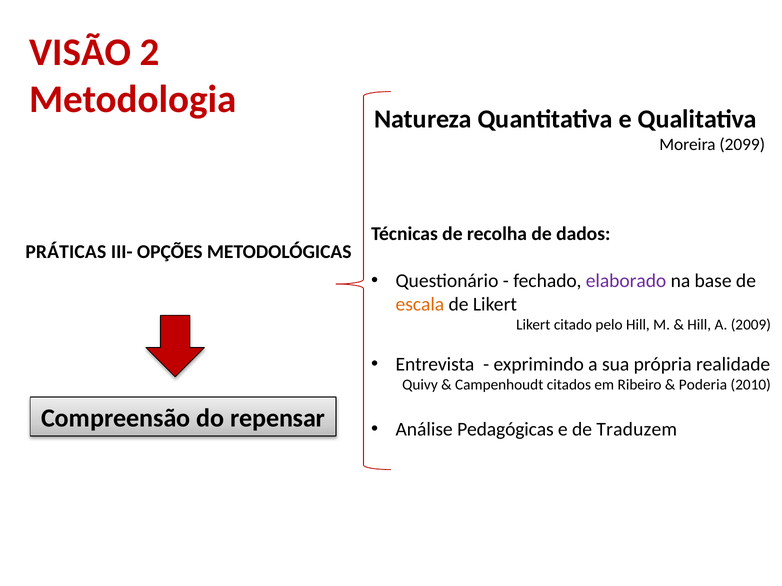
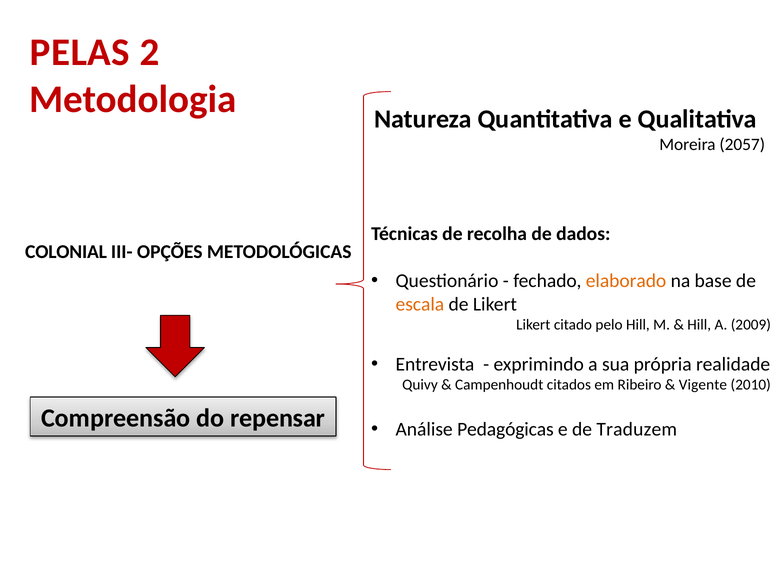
VISÃO: VISÃO -> PELAS (80, 52)
2099: 2099 -> 2057 (742, 145)
PRÁTICAS: PRÁTICAS -> COLONIAL (66, 252)
elaborado colour: purple -> orange (626, 281)
Poderia: Poderia -> Vigente (703, 385)
